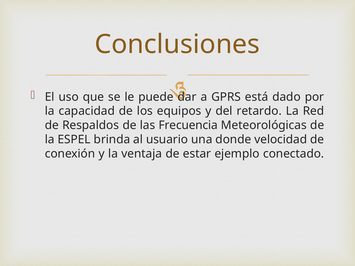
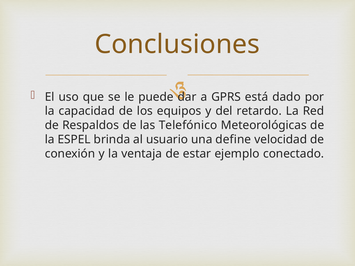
Frecuencia: Frecuencia -> Telefónico (188, 125)
donde: donde -> define (233, 140)
